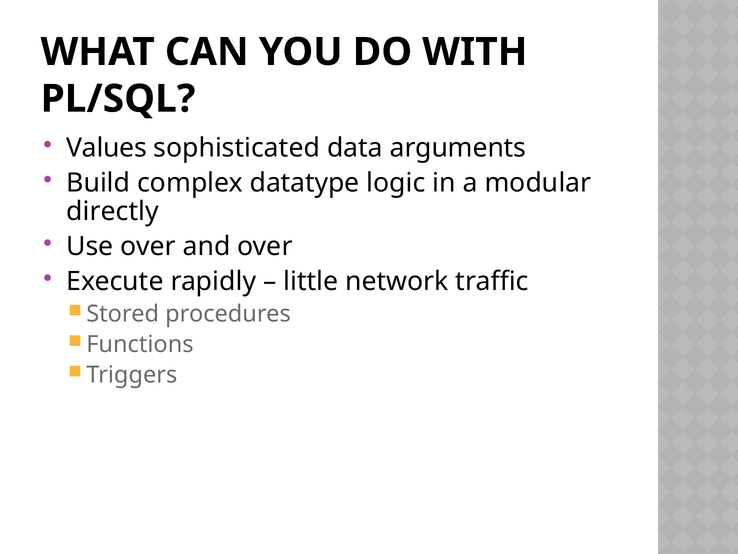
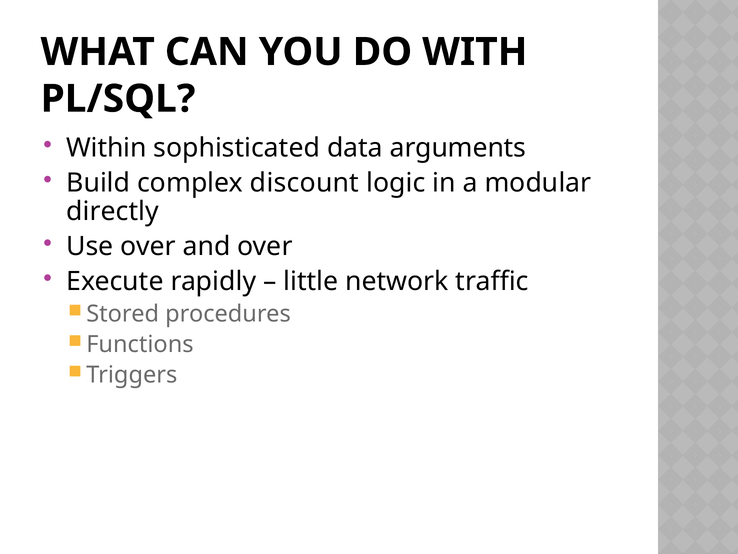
Values: Values -> Within (106, 148)
datatype: datatype -> discount (304, 183)
